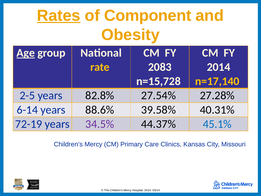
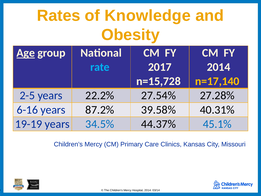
Rates underline: present -> none (59, 16)
Component: Component -> Knowledge (148, 16)
rate colour: yellow -> light blue (100, 67)
2083: 2083 -> 2017 (160, 67)
82.8%: 82.8% -> 22.2% (100, 95)
6-14: 6-14 -> 6-16 (27, 110)
88.6%: 88.6% -> 87.2% (100, 110)
72-19: 72-19 -> 19-19 (29, 124)
34.5% colour: purple -> blue (100, 124)
